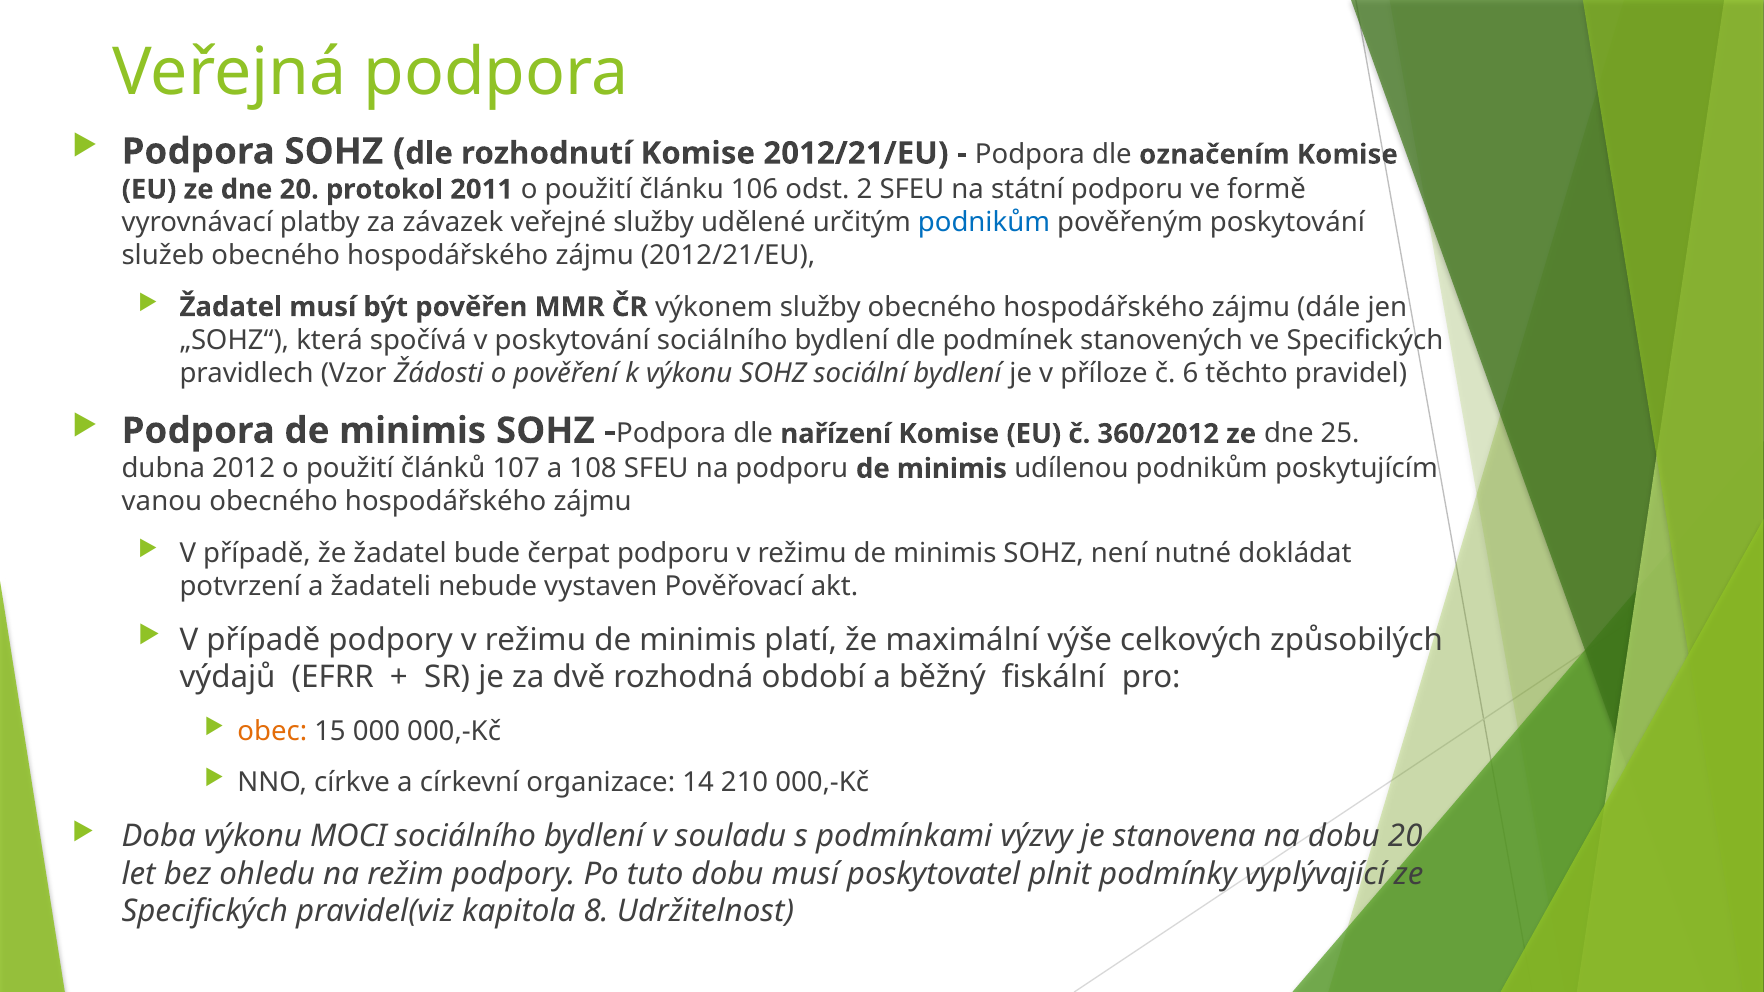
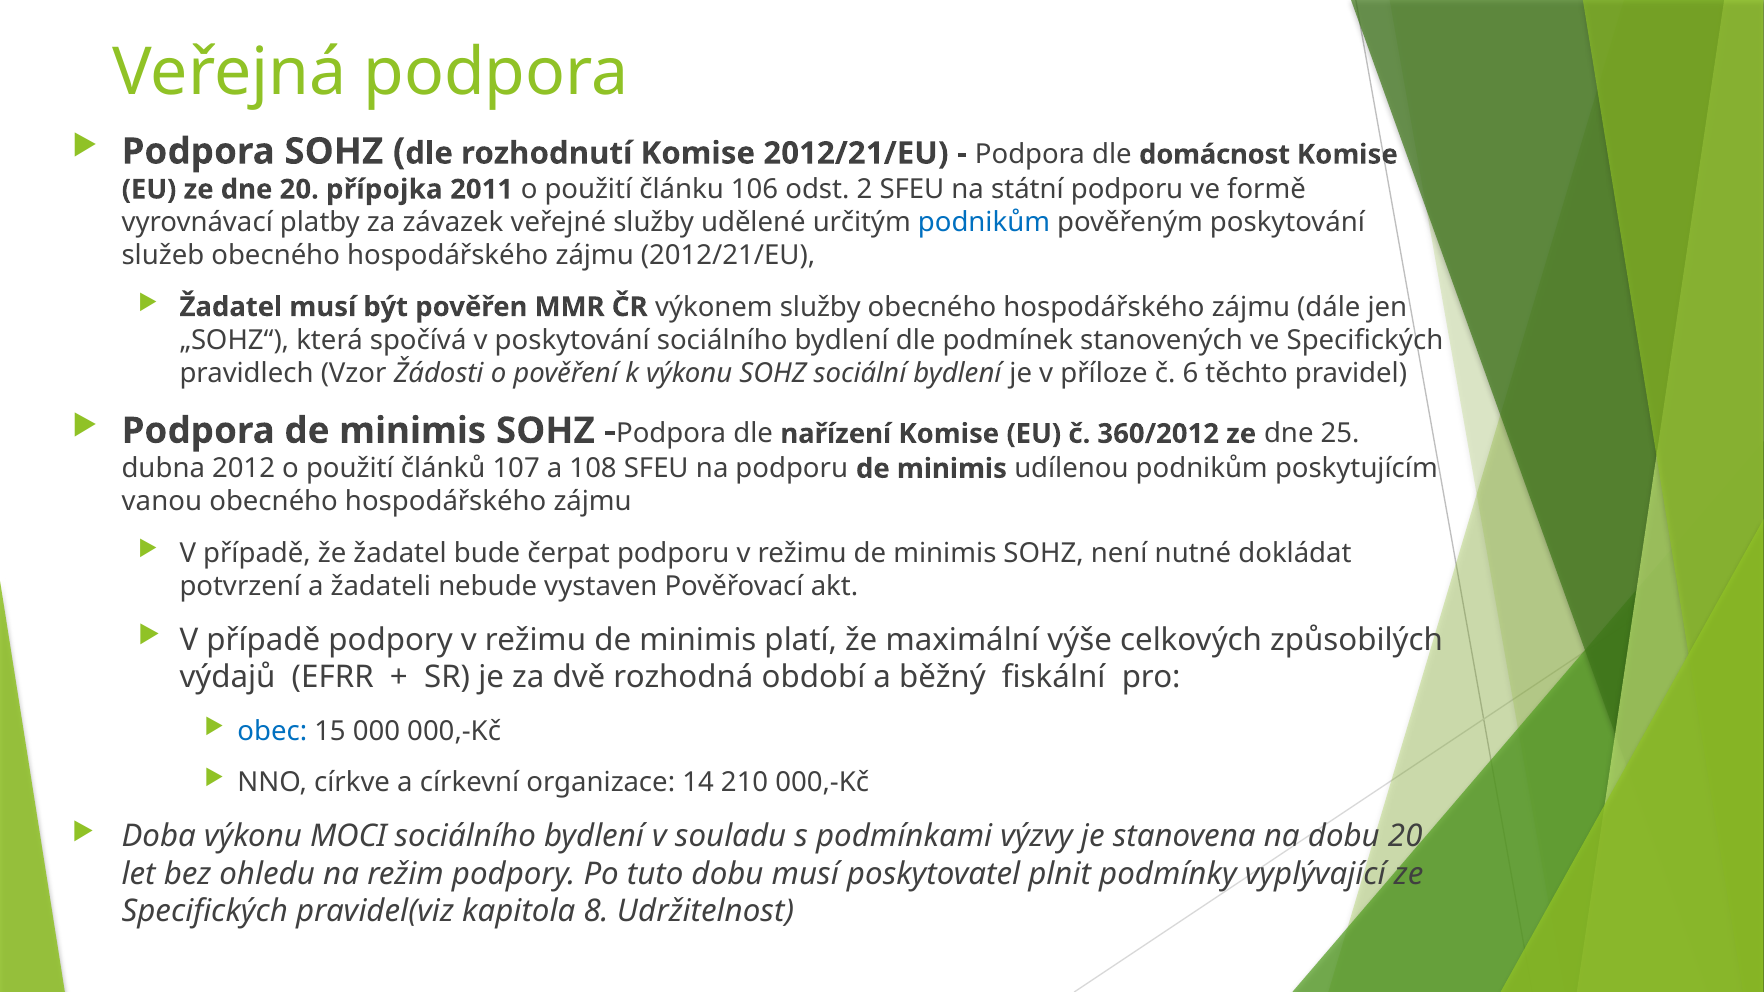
označením: označením -> domácnost (1215, 155)
protokol: protokol -> přípojka (384, 189)
obec colour: orange -> blue (272, 731)
